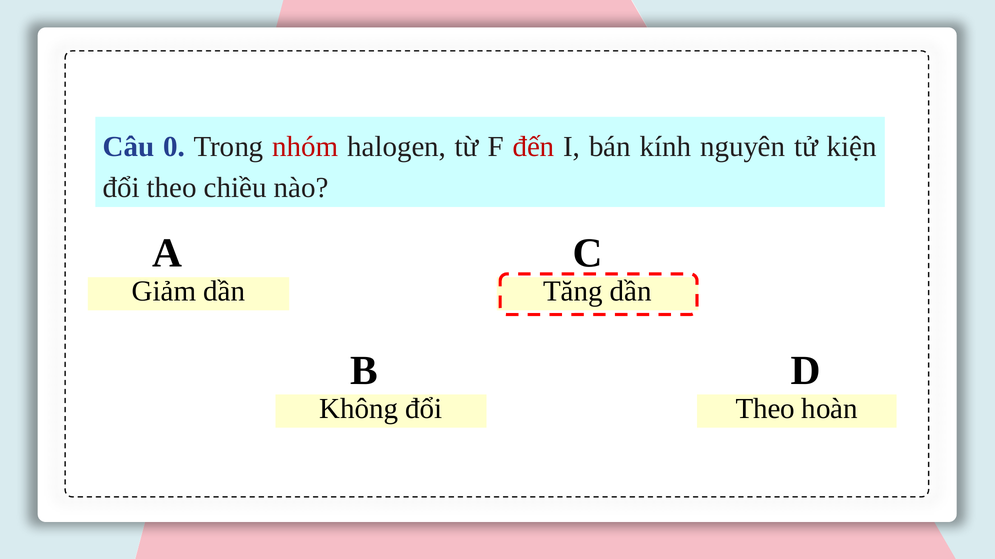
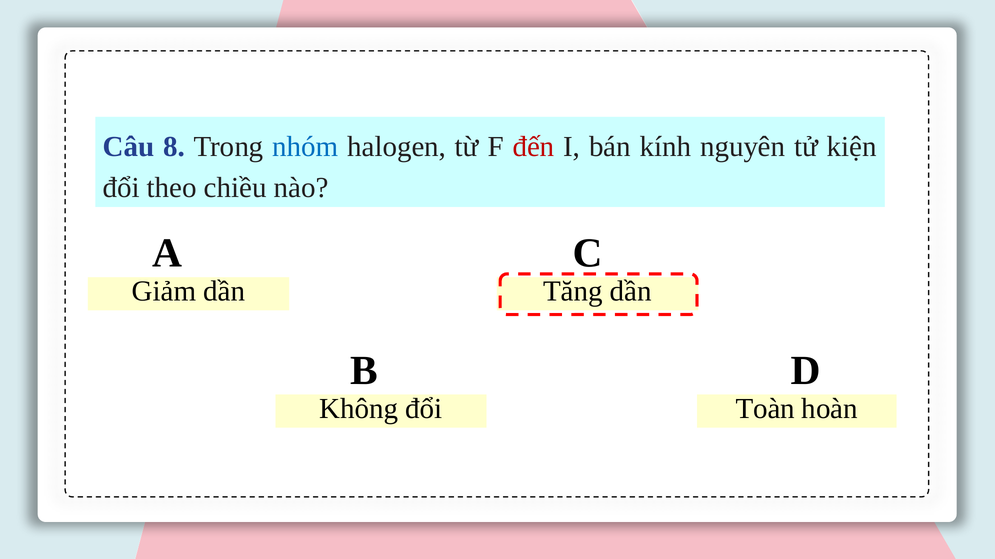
0: 0 -> 8 (174, 147)
nhóm colour: red -> blue (305, 147)
Theo: Theo -> Toàn (765, 409)
